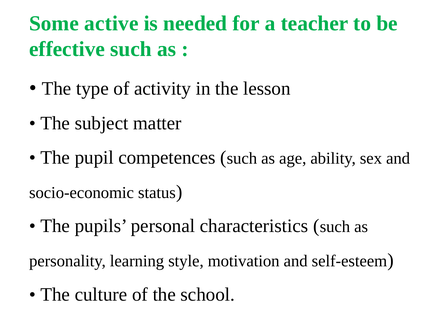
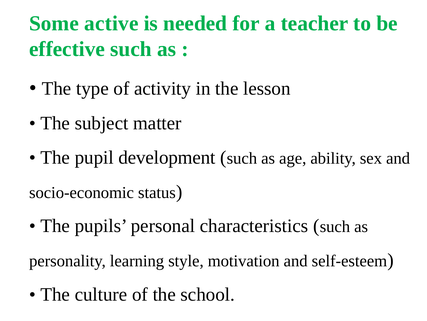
competences: competences -> development (167, 157)
